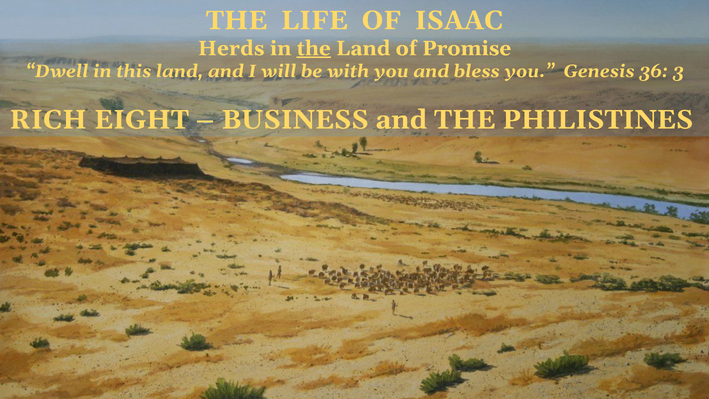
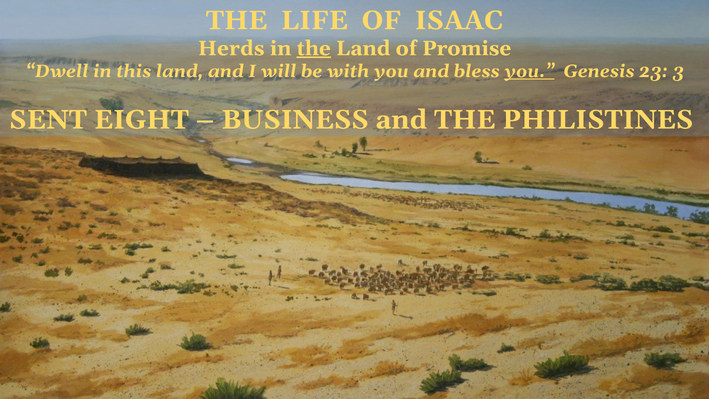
you underline: none -> present (529, 71)
36: 36 -> 23 (654, 71)
RICH: RICH -> SENT (48, 120)
